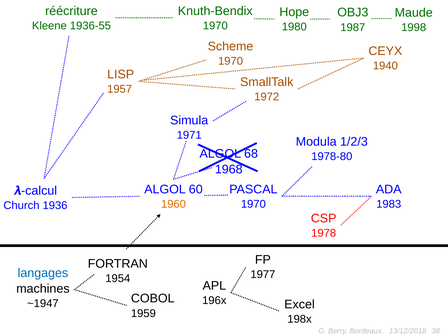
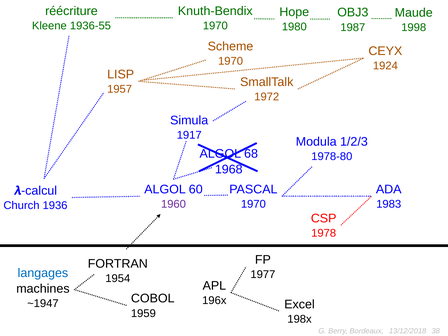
1940: 1940 -> 1924 (385, 66)
1971: 1971 -> 1917 (189, 135)
1960 colour: orange -> purple (173, 204)
